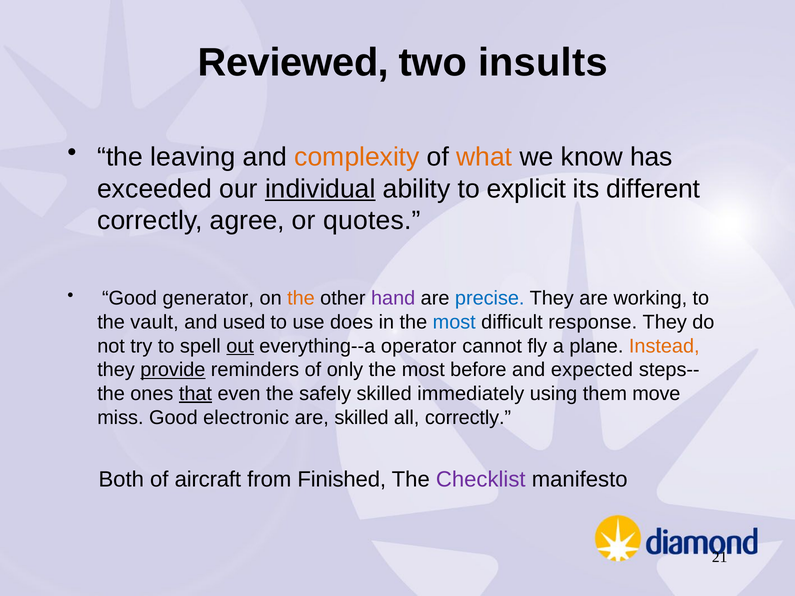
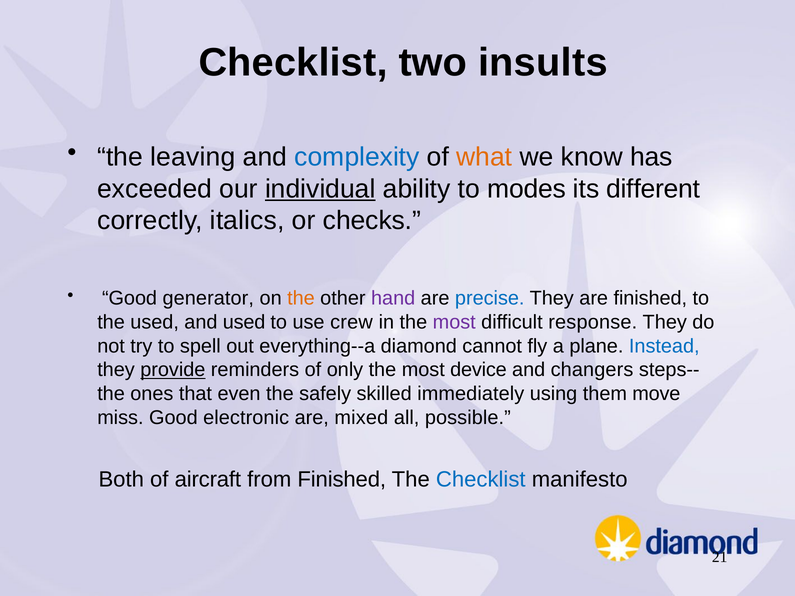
Reviewed: Reviewed -> Checklist (293, 63)
complexity colour: orange -> blue (357, 157)
explicit: explicit -> modes (527, 189)
agree: agree -> italics (247, 221)
quotes: quotes -> checks (372, 221)
are working: working -> finished (650, 298)
the vault: vault -> used (155, 322)
does: does -> crew (351, 322)
most colour: blue -> purple (454, 322)
out underline: present -> none (240, 346)
operator: operator -> diamond (419, 346)
Instead colour: orange -> blue (664, 346)
before: before -> device (478, 370)
expected: expected -> changers (592, 370)
that underline: present -> none (195, 394)
are skilled: skilled -> mixed (361, 418)
all correctly: correctly -> possible (468, 418)
Checklist colour: purple -> blue (481, 480)
